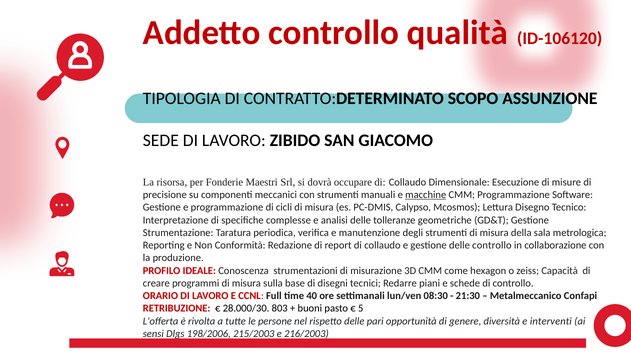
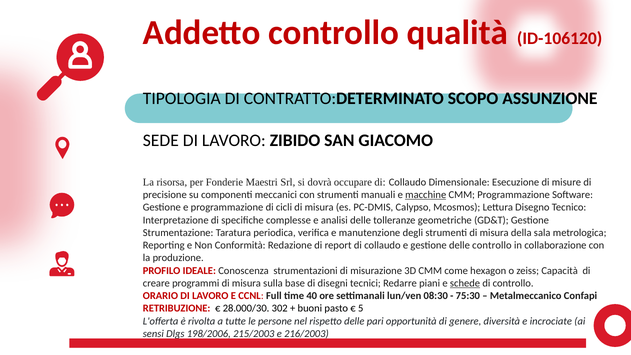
schede underline: none -> present (465, 283)
21:30: 21:30 -> 75:30 (468, 296)
803: 803 -> 302 (280, 308)
interventi: interventi -> incrociate (551, 321)
